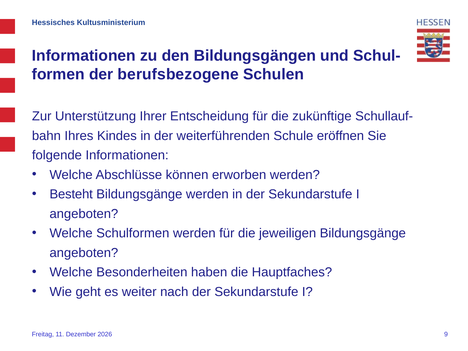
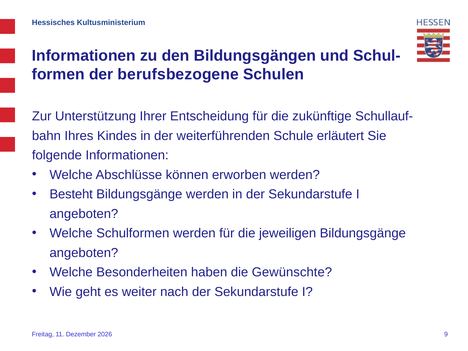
eröffnen: eröffnen -> erläutert (340, 136)
Hauptfaches: Hauptfaches -> Gewünschte (292, 272)
